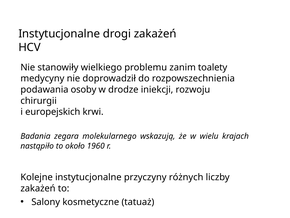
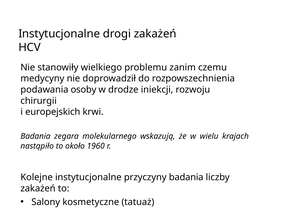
toalety: toalety -> czemu (213, 67)
przyczyny różnych: różnych -> badania (186, 177)
